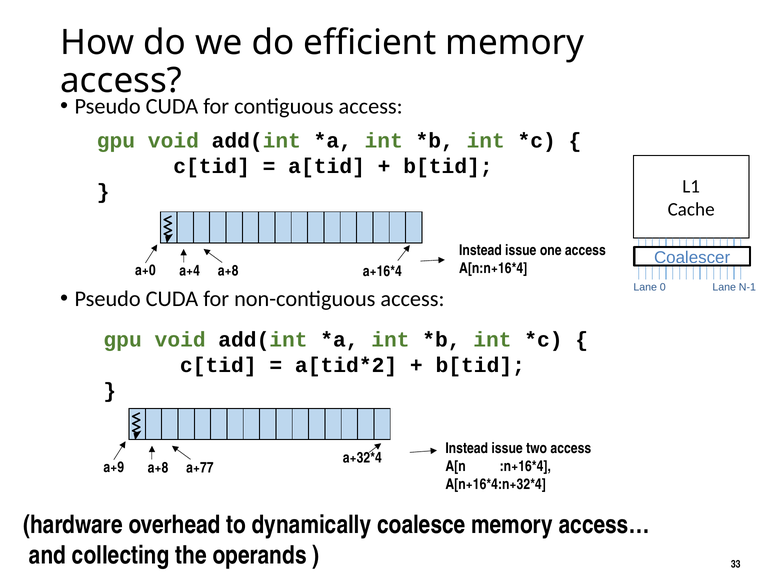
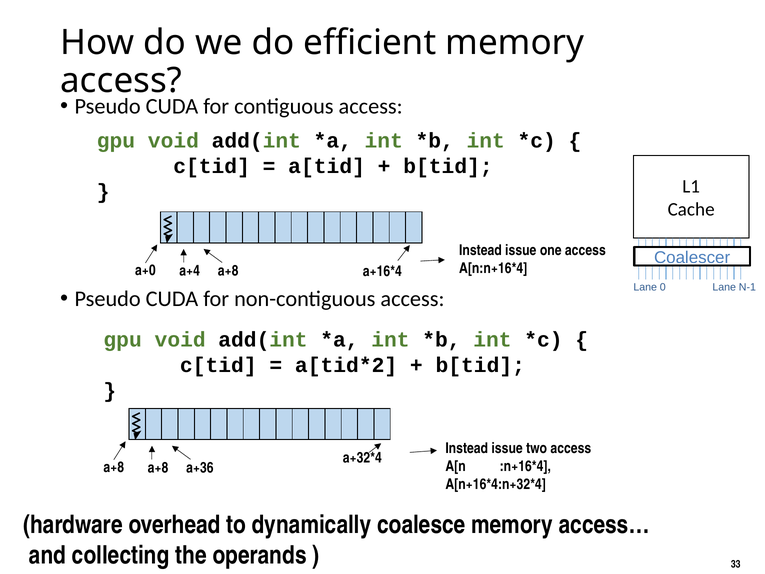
a+9: a+9 -> a+8 (114, 467)
a+77: a+77 -> a+36 (200, 467)
